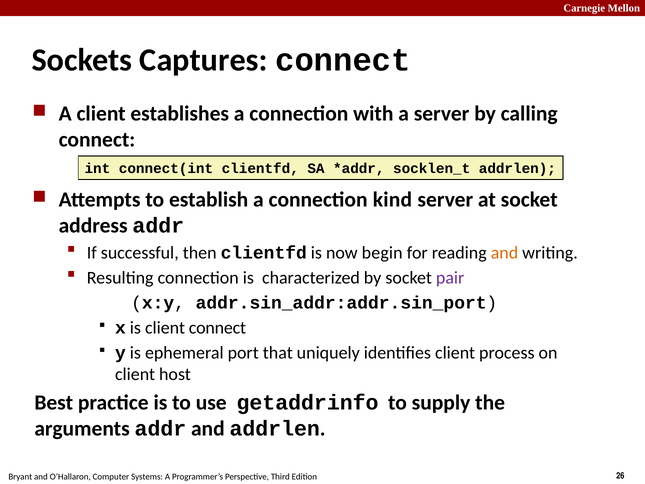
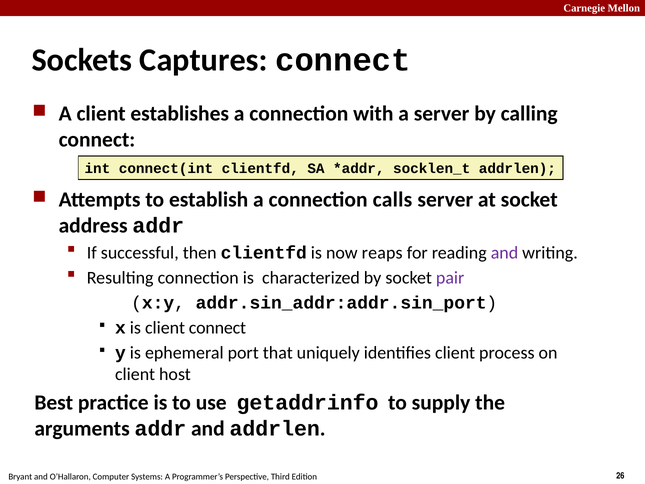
kind: kind -> calls (392, 200)
begin: begin -> reaps (382, 252)
and colour: orange -> purple (504, 252)
